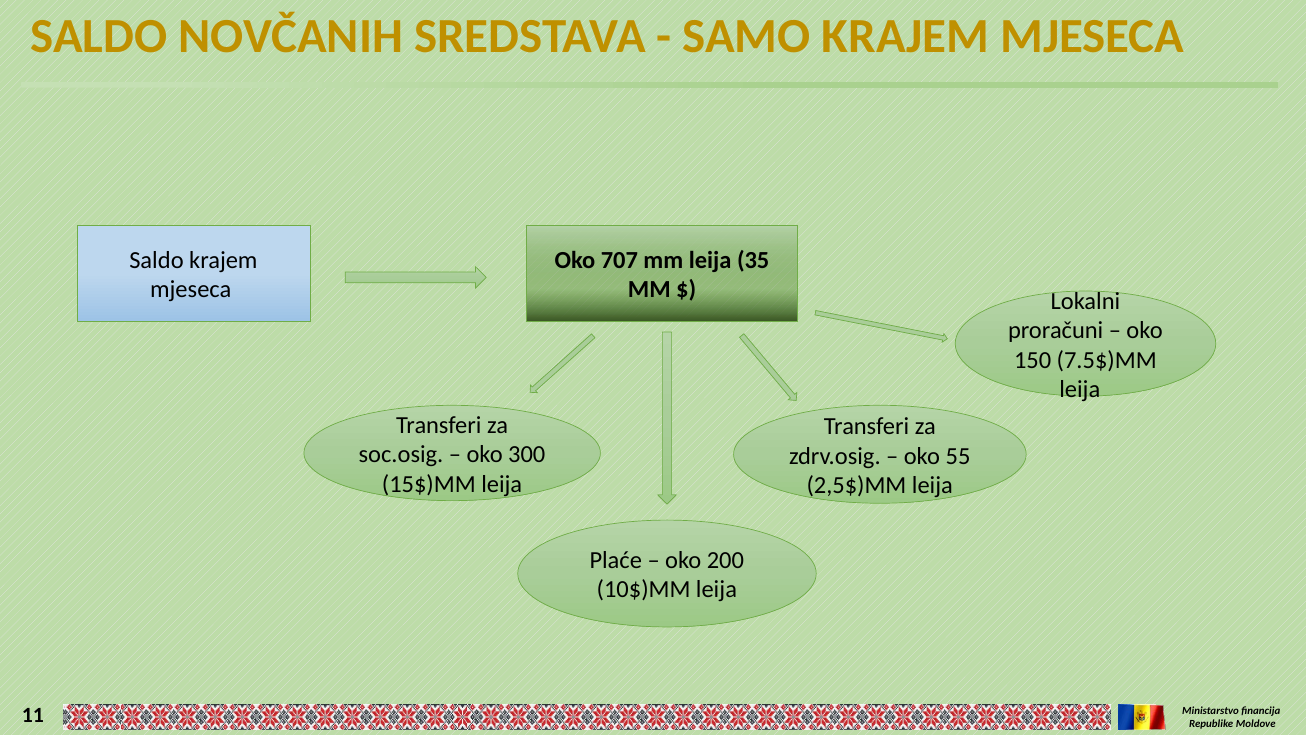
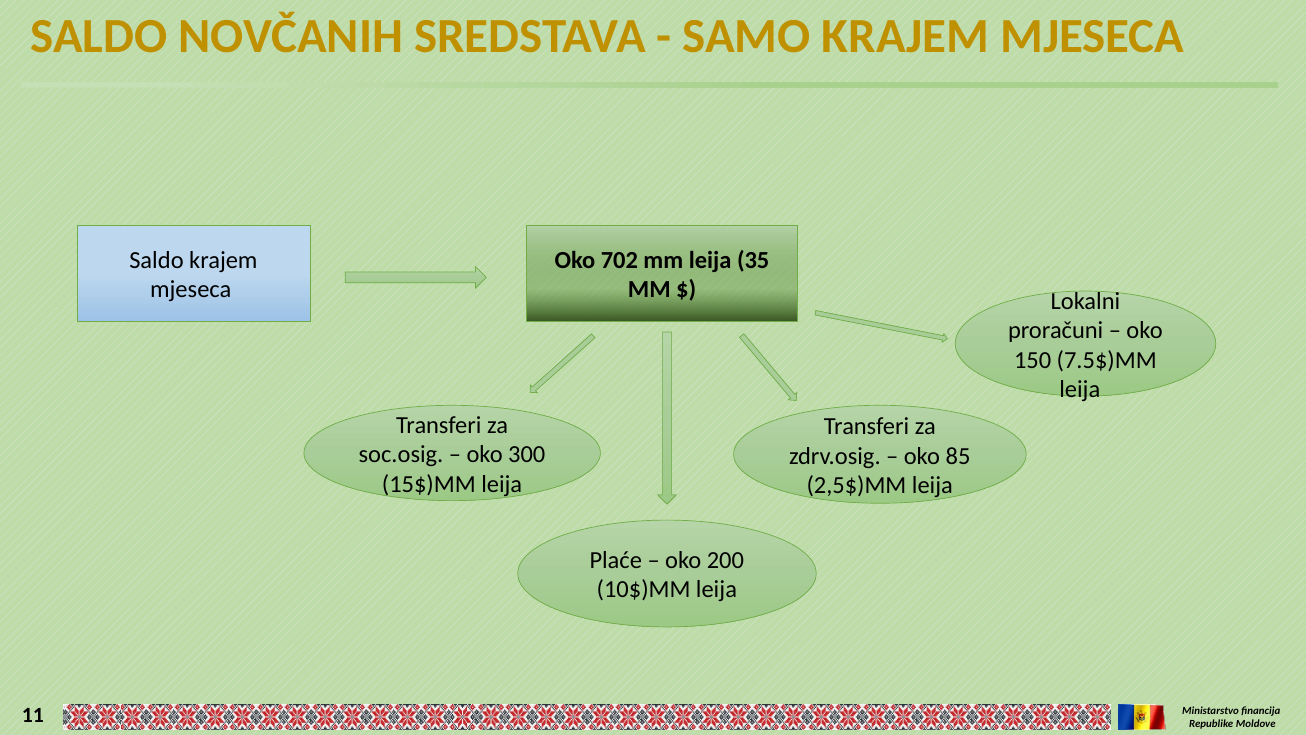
707: 707 -> 702 (619, 260)
55: 55 -> 85 (958, 456)
